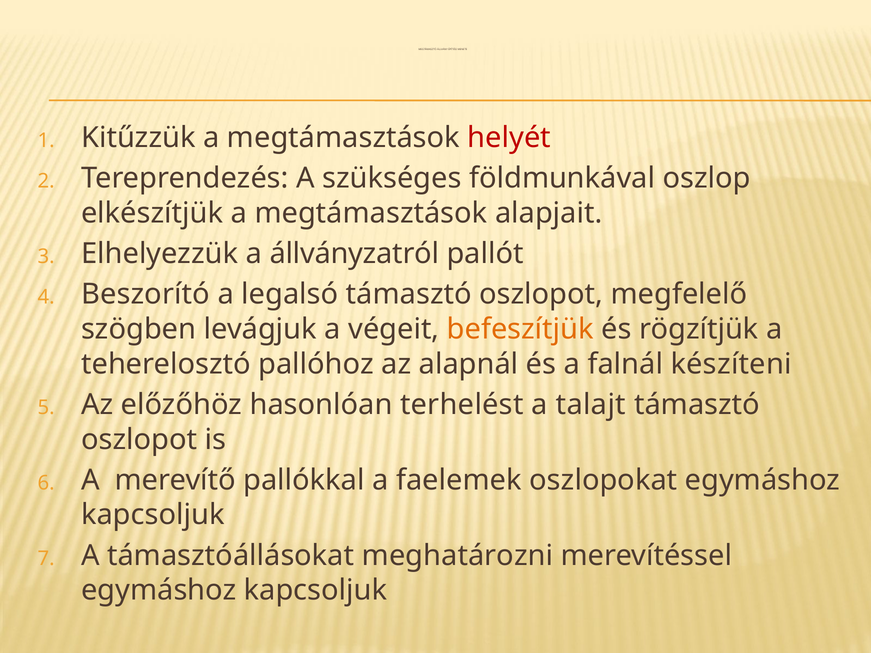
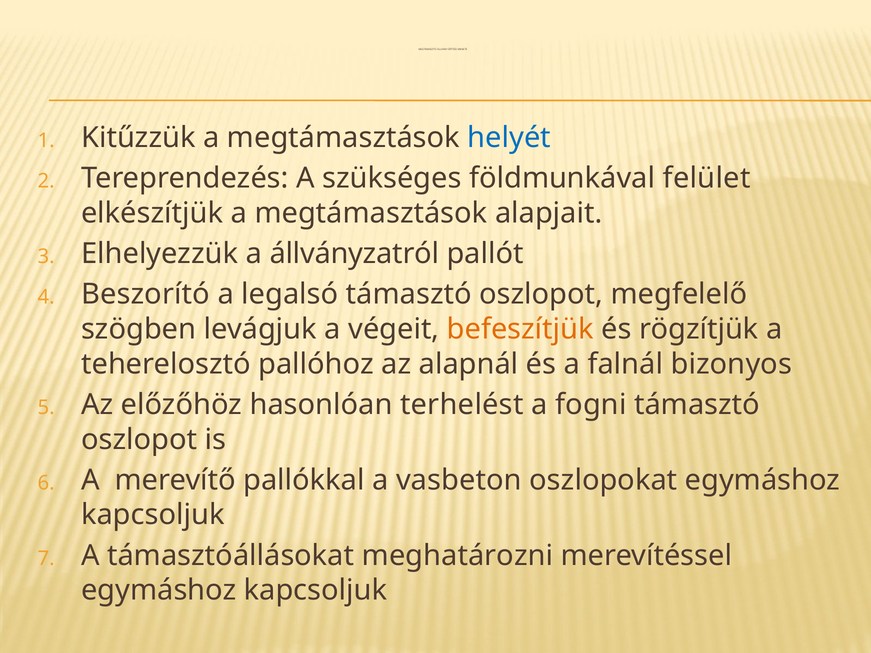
helyét colour: red -> blue (509, 138)
oszlop: oszlop -> felület (707, 178)
készíteni: készíteni -> bizonyos (731, 364)
talajt: talajt -> fogni (591, 405)
faelemek: faelemek -> vasbeton (459, 480)
